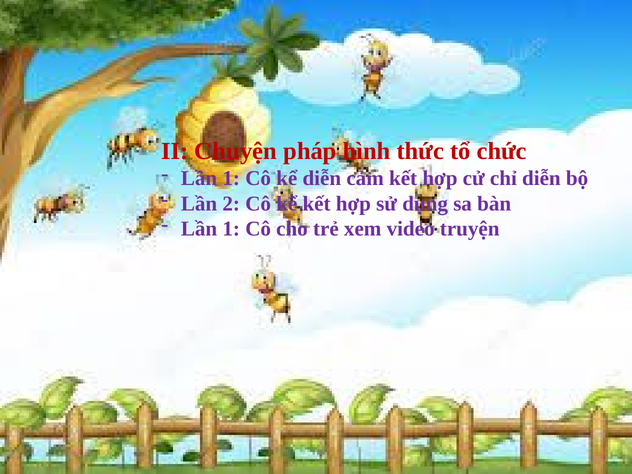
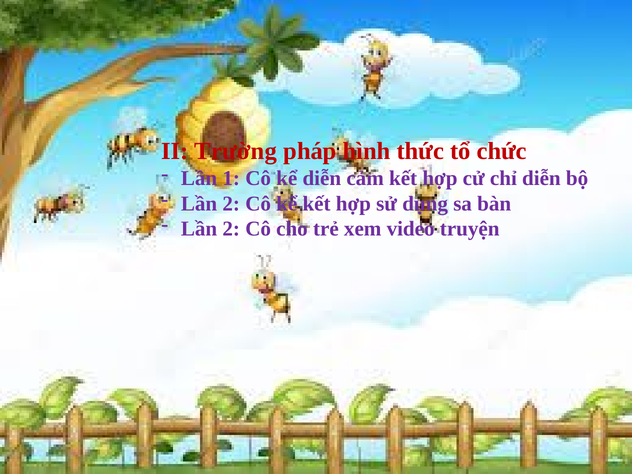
Chuyện: Chuyện -> Trường (236, 151)
1: 1 -> 2 (231, 229)
